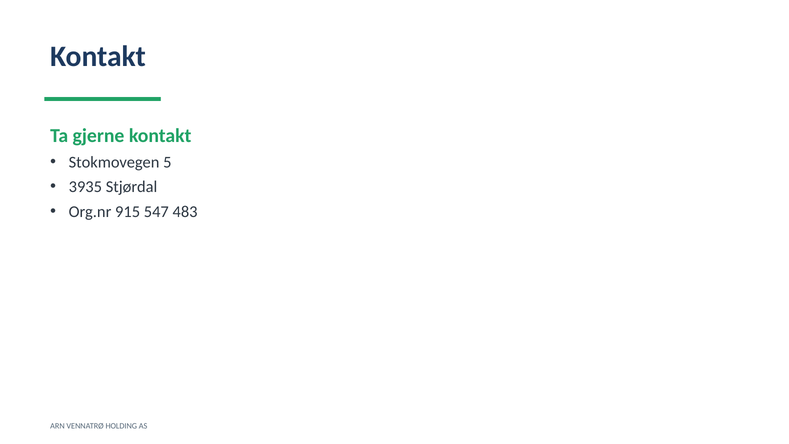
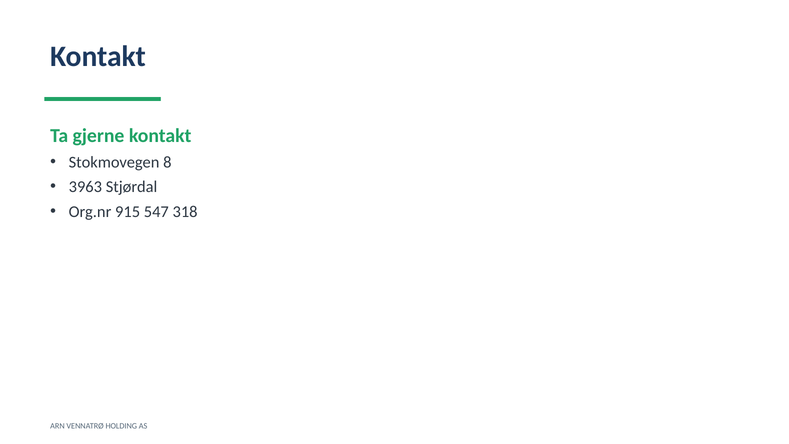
5: 5 -> 8 (167, 162)
3935: 3935 -> 3963 (85, 187)
483: 483 -> 318 (185, 212)
